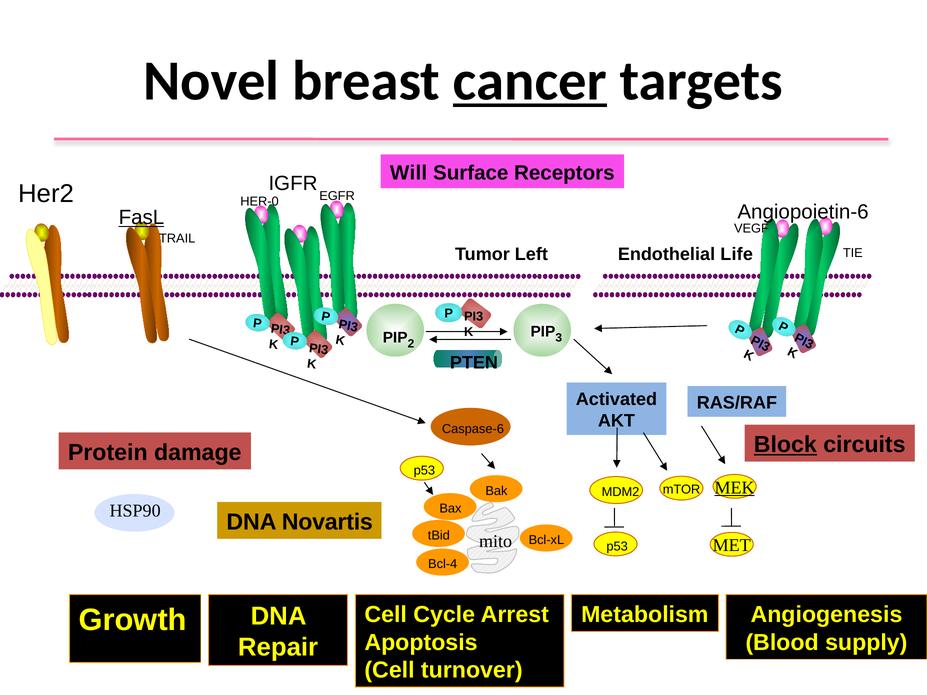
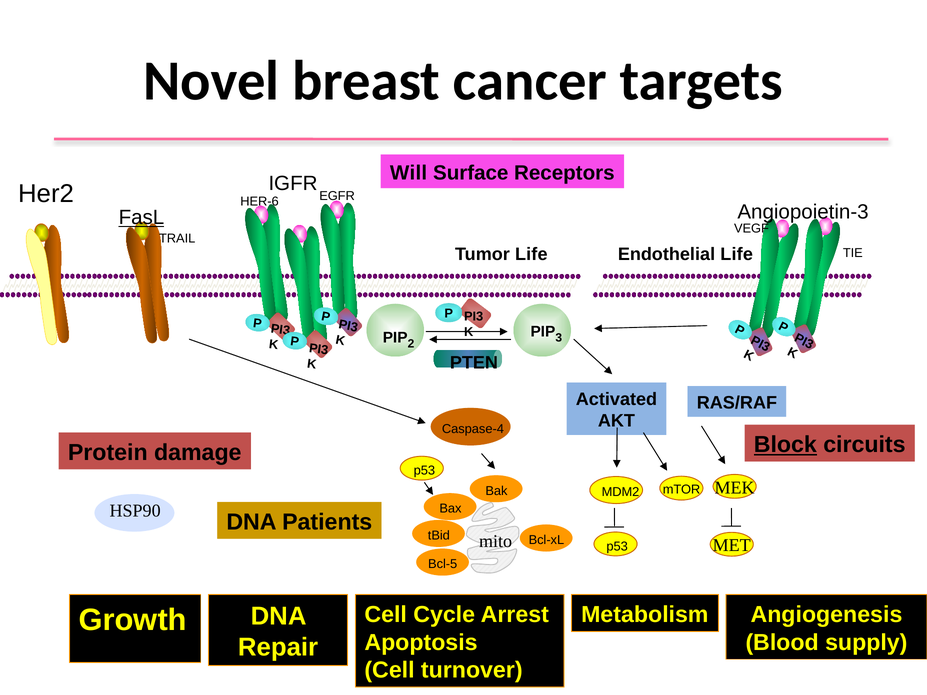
cancer underline: present -> none (530, 81)
HER-0: HER-0 -> HER-6 (260, 202)
Angiopoietin-6: Angiopoietin-6 -> Angiopoietin-3 (803, 212)
Tumor Left: Left -> Life (531, 254)
Caspase-6: Caspase-6 -> Caspase-4 (473, 429)
MEK underline: present -> none (735, 488)
Novartis: Novartis -> Patients (327, 522)
Bcl-4: Bcl-4 -> Bcl-5 (443, 564)
